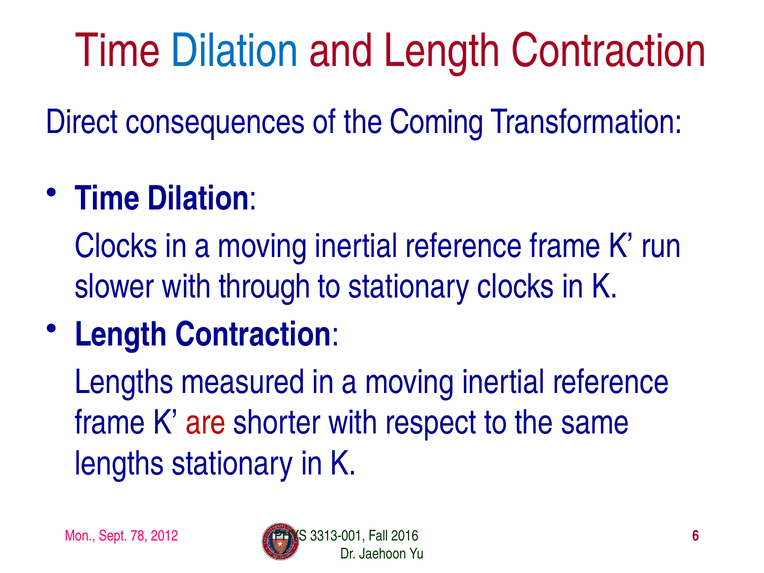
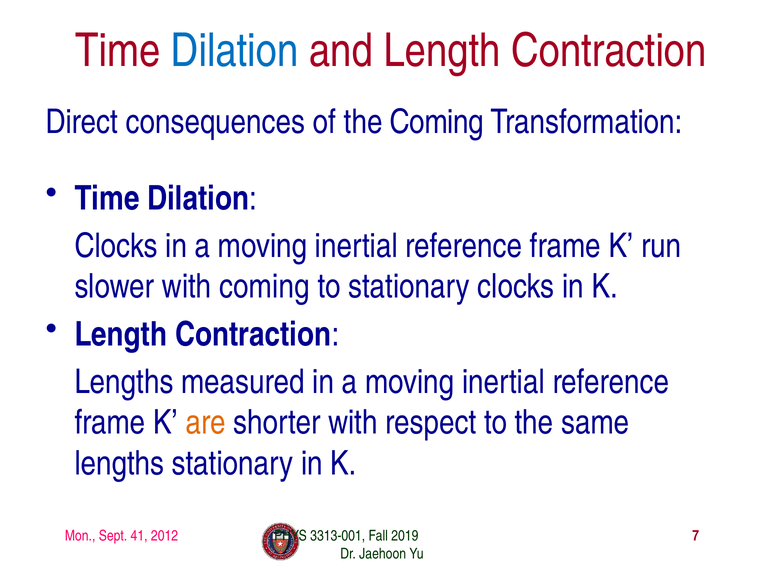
with through: through -> coming (265, 287)
are colour: red -> orange (206, 423)
78: 78 -> 41 (139, 536)
2016: 2016 -> 2019 (405, 536)
6: 6 -> 7 (696, 536)
